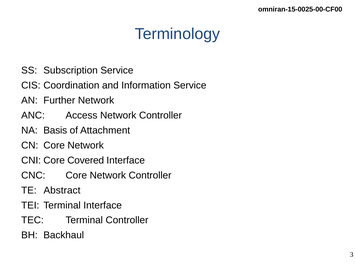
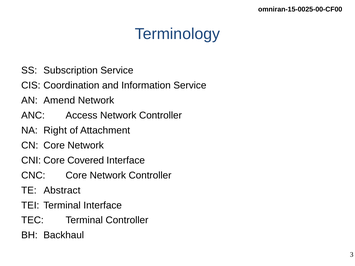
Further: Further -> Amend (59, 100)
Basis: Basis -> Right (55, 130)
